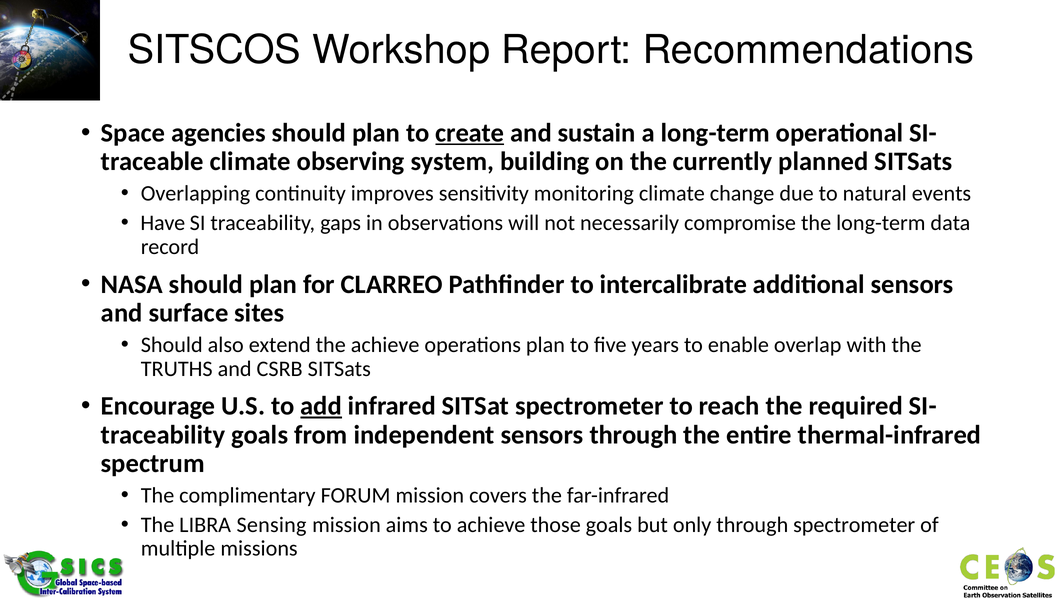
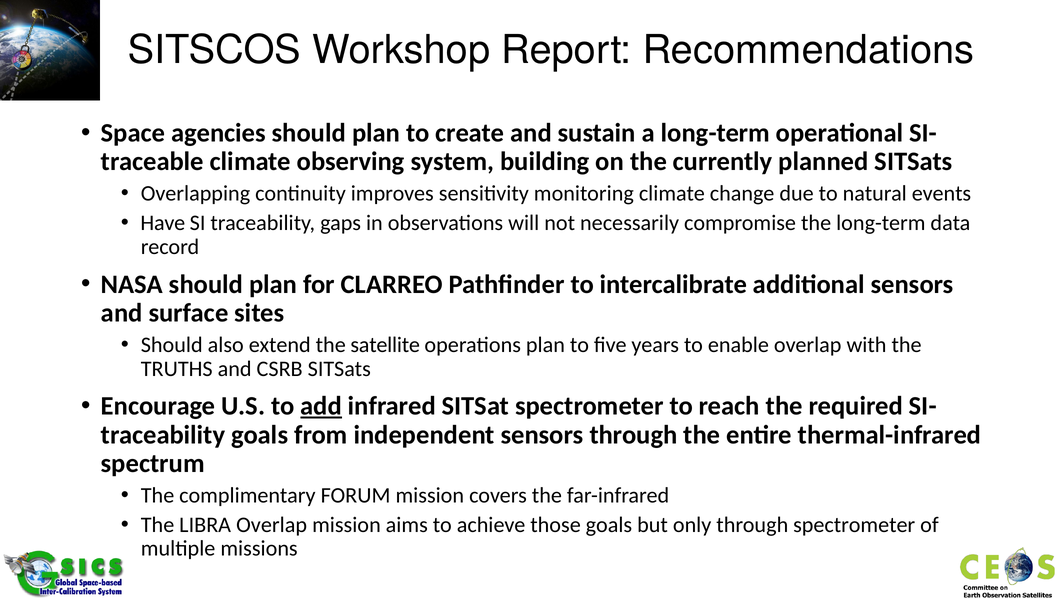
create underline: present -> none (470, 133)
the achieve: achieve -> satellite (385, 345)
LIBRA Sensing: Sensing -> Overlap (272, 525)
